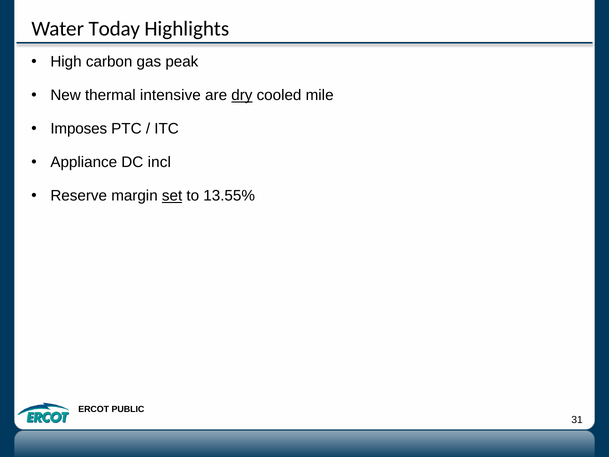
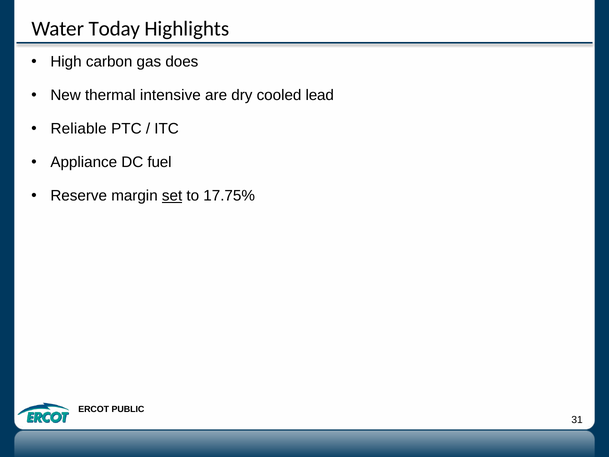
peak: peak -> does (182, 62)
dry underline: present -> none (242, 95)
mile: mile -> lead (320, 95)
Imposes: Imposes -> Reliable (79, 129)
incl: incl -> fuel (159, 162)
13.55%: 13.55% -> 17.75% (229, 196)
